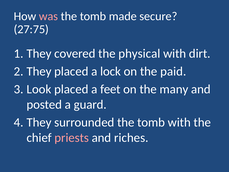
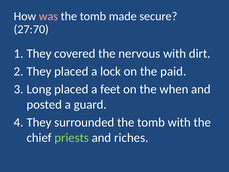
27:75: 27:75 -> 27:70 (31, 29)
physical: physical -> nervous (139, 54)
Look: Look -> Long (39, 89)
many: many -> when (174, 89)
priests colour: pink -> light green (72, 137)
